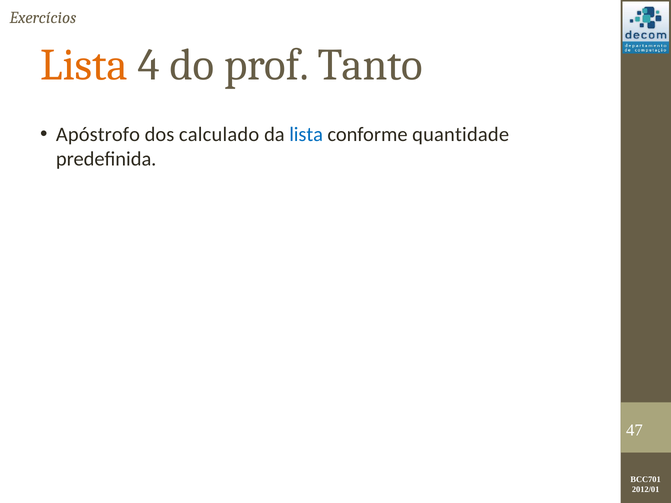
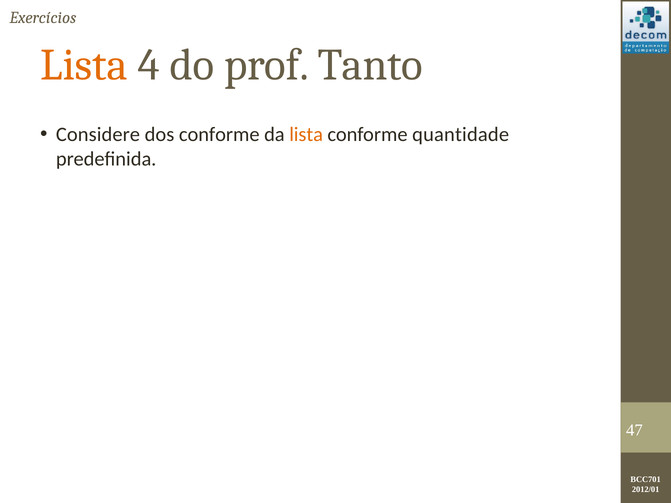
Apóstrofo: Apóstrofo -> Considere (98, 134)
dos calculado: calculado -> conforme (219, 134)
lista colour: blue -> orange (306, 134)
